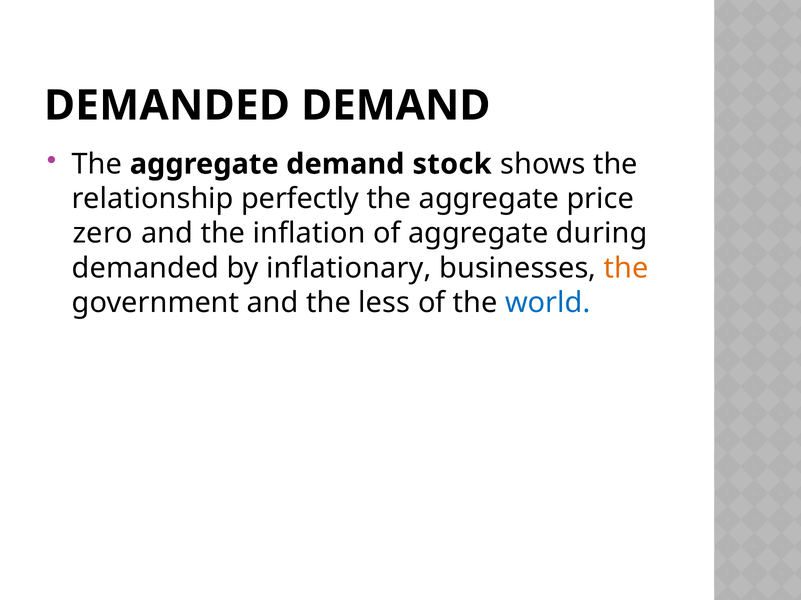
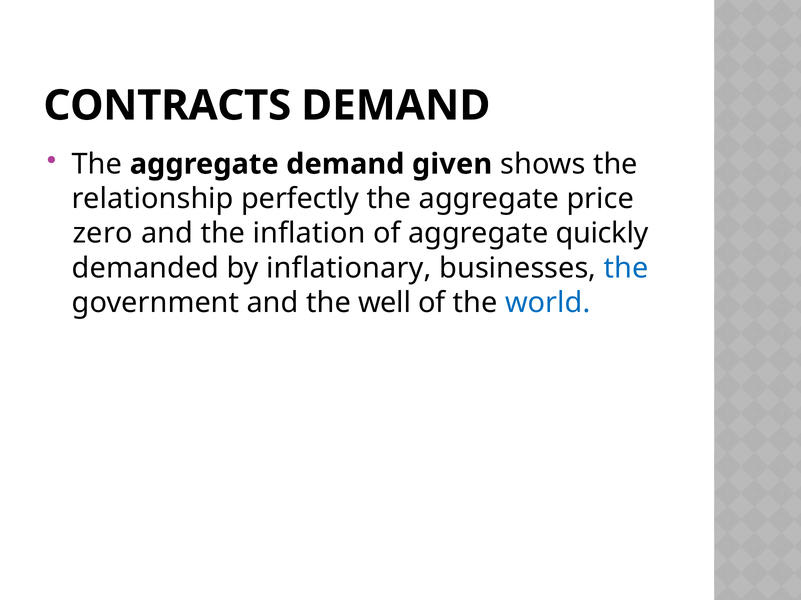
DEMANDED: DEMANDED -> CONTRACTS (167, 106)
stock: stock -> given (452, 164)
during: during -> quickly (602, 234)
the colour: orange -> blue (626, 268)
less: less -> well (385, 303)
